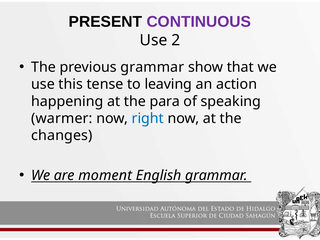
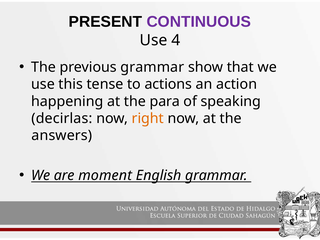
2: 2 -> 4 (176, 40)
leaving: leaving -> actions (168, 84)
warmer: warmer -> decirlas (62, 118)
right colour: blue -> orange (148, 118)
changes: changes -> answers (62, 135)
